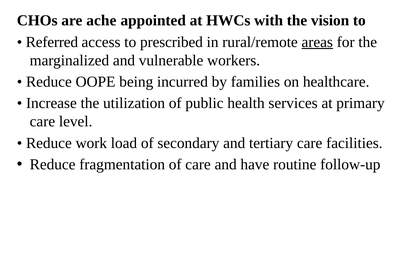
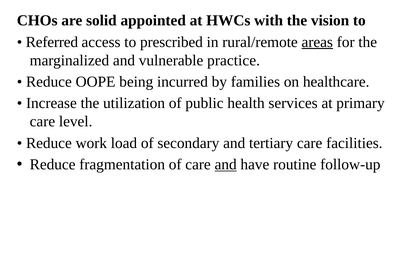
ache: ache -> solid (101, 21)
workers: workers -> practice (234, 60)
and underline: none -> present (226, 164)
